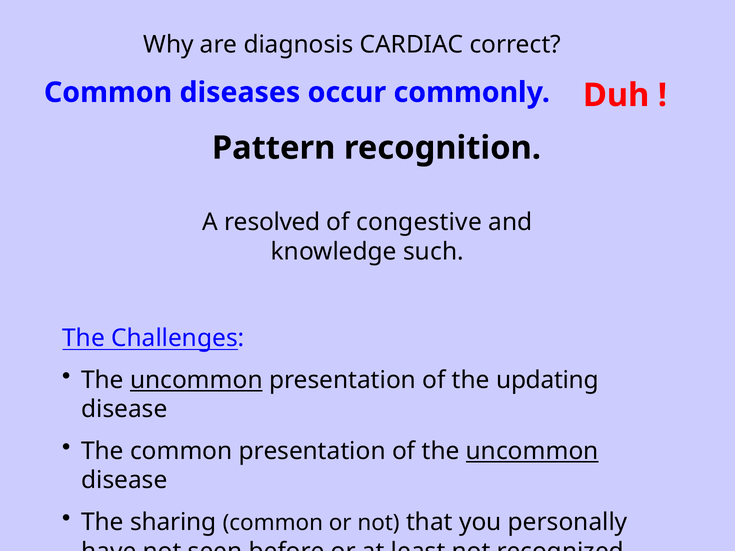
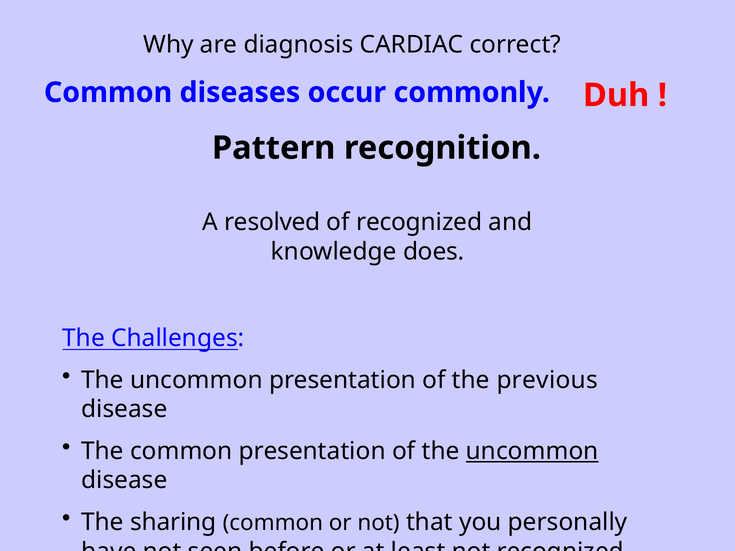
of congestive: congestive -> recognized (419, 222)
such: such -> does (434, 252)
uncommon underline: present -> none (196, 380)
updating: updating -> previous (547, 380)
